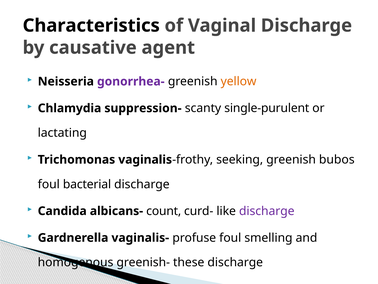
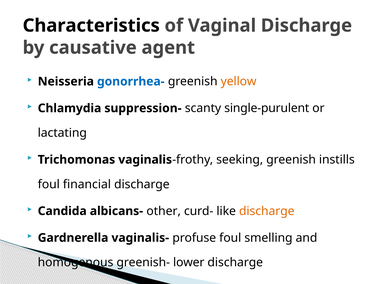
gonorrhea- colour: purple -> blue (131, 81)
bubos: bubos -> instills (337, 159)
bacterial: bacterial -> financial (87, 184)
count: count -> other (164, 211)
discharge colour: purple -> orange (267, 211)
these: these -> lower (189, 262)
